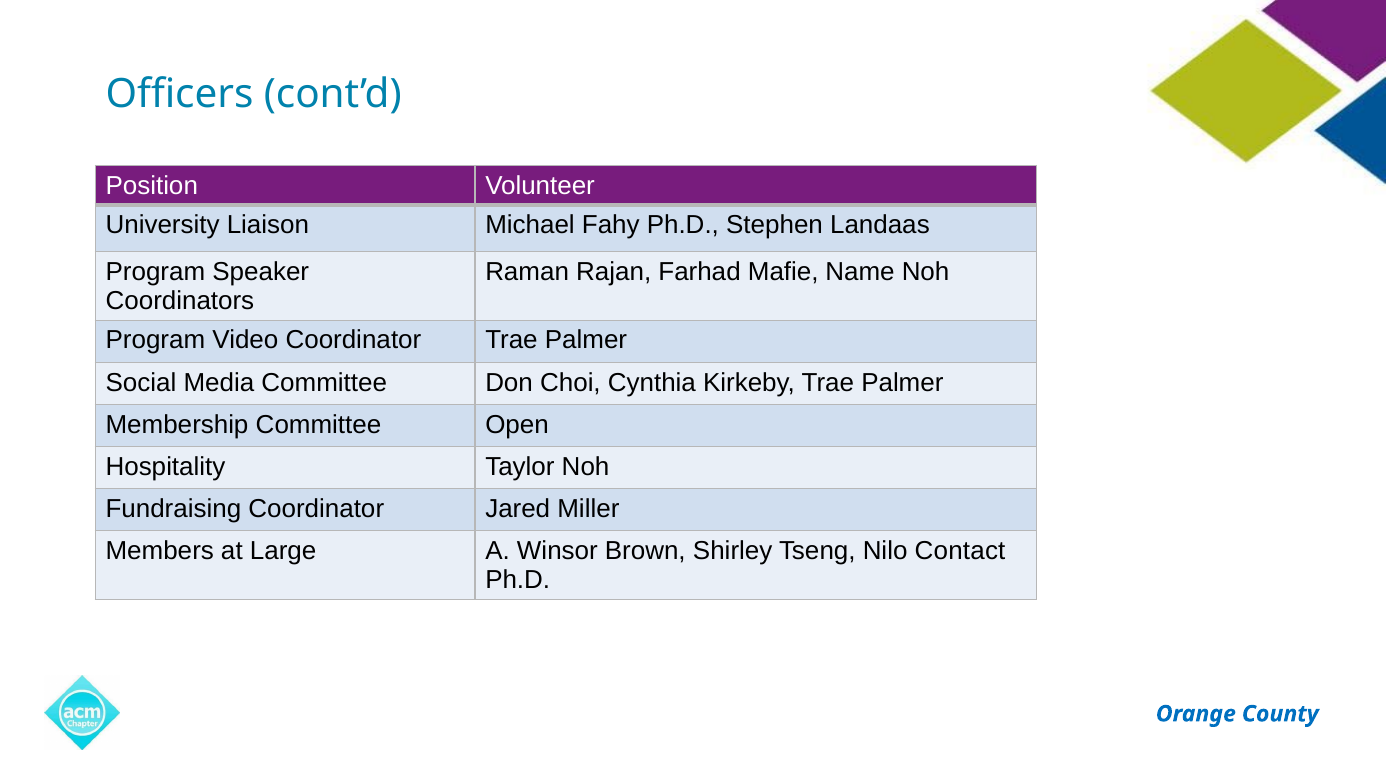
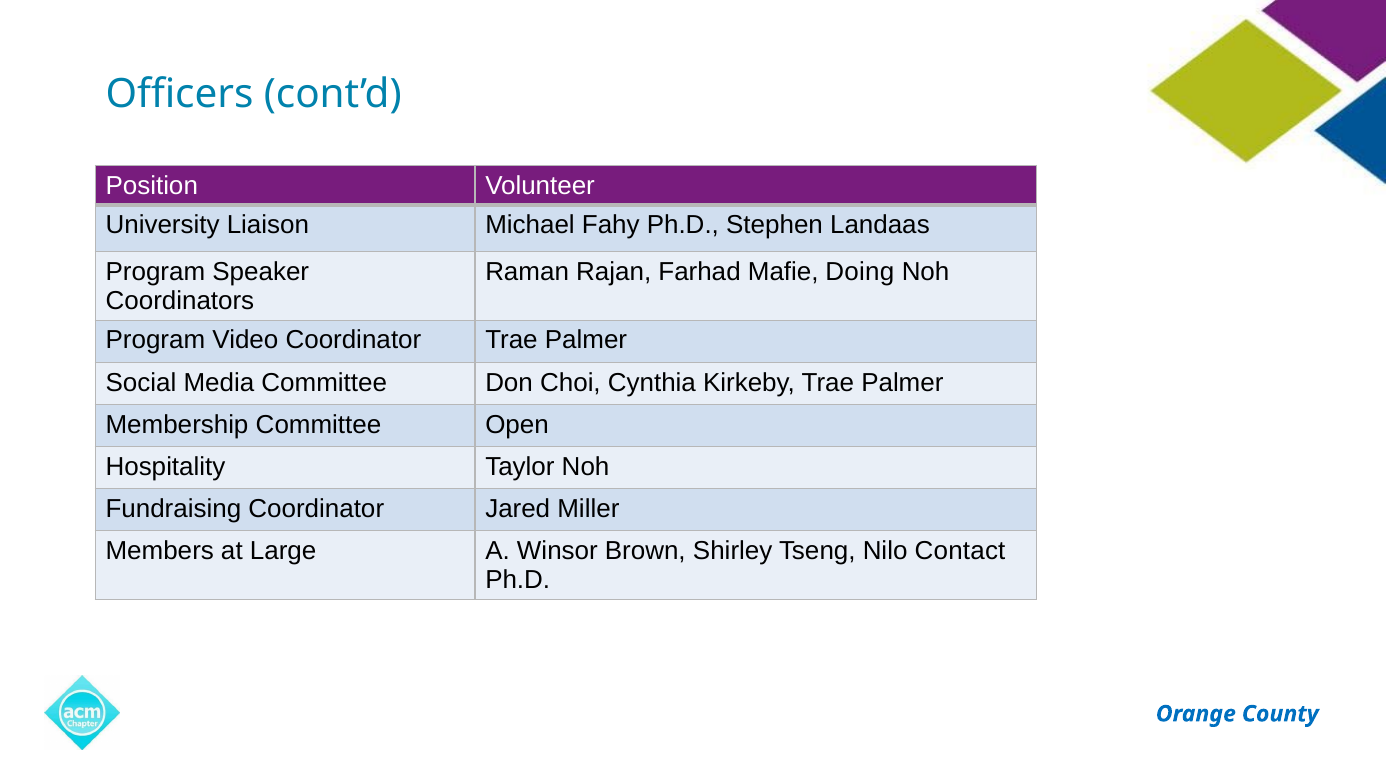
Name: Name -> Doing (860, 272)
